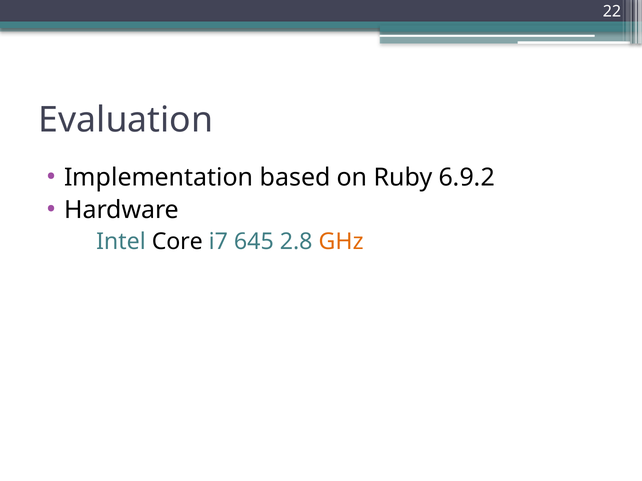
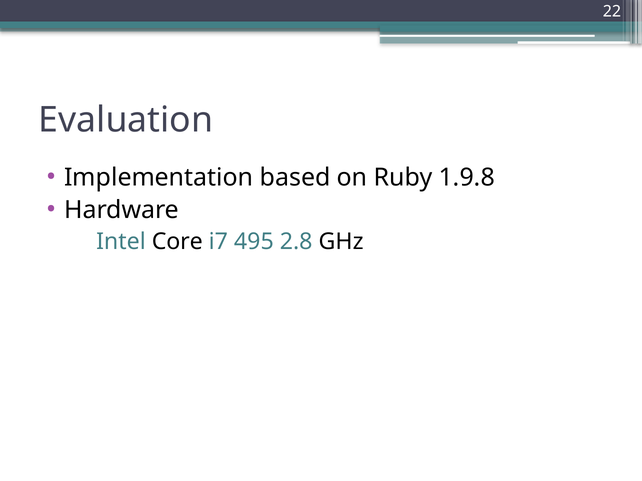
6.9.2: 6.9.2 -> 1.9.8 (467, 178)
645: 645 -> 495 (254, 242)
GHz colour: orange -> black (341, 242)
